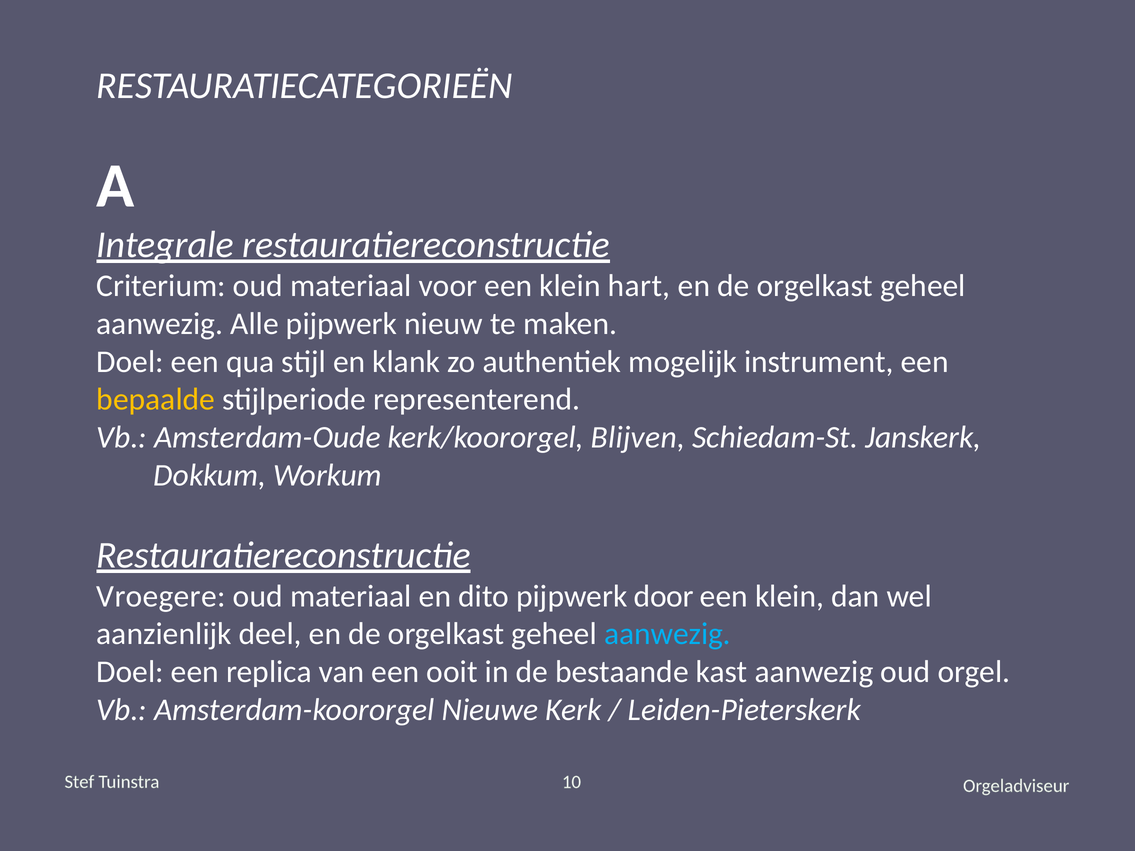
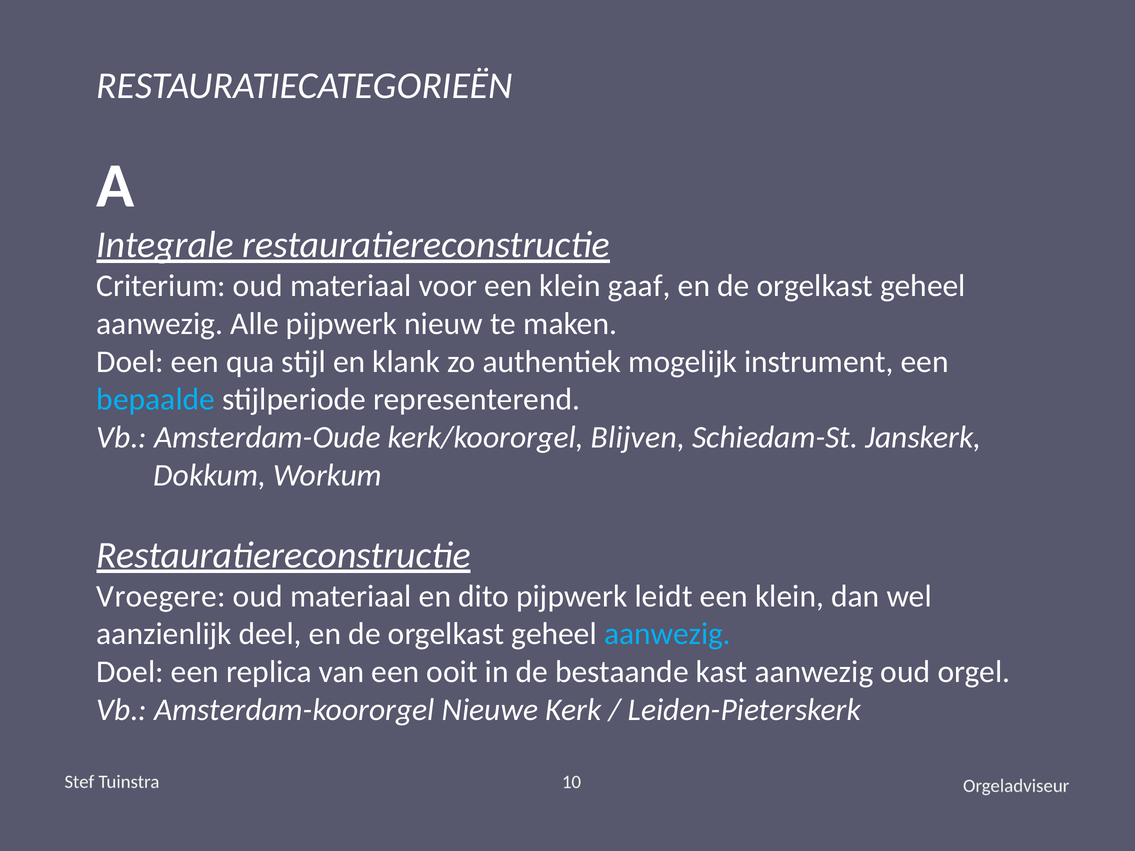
hart: hart -> gaaf (639, 286)
bepaalde colour: yellow -> light blue (156, 400)
door: door -> leidt (664, 596)
